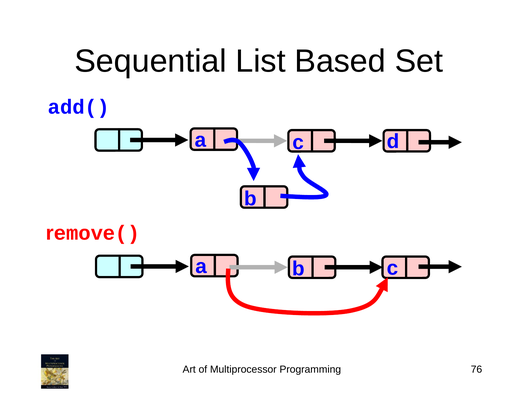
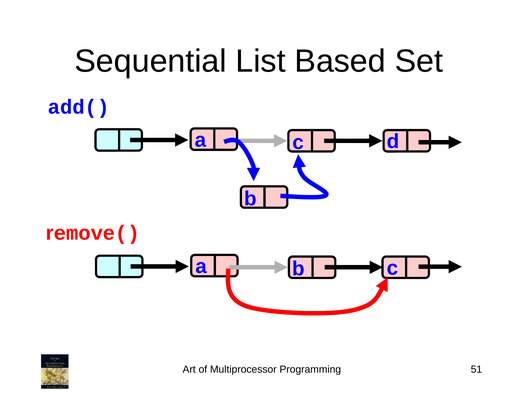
76: 76 -> 51 (476, 370)
